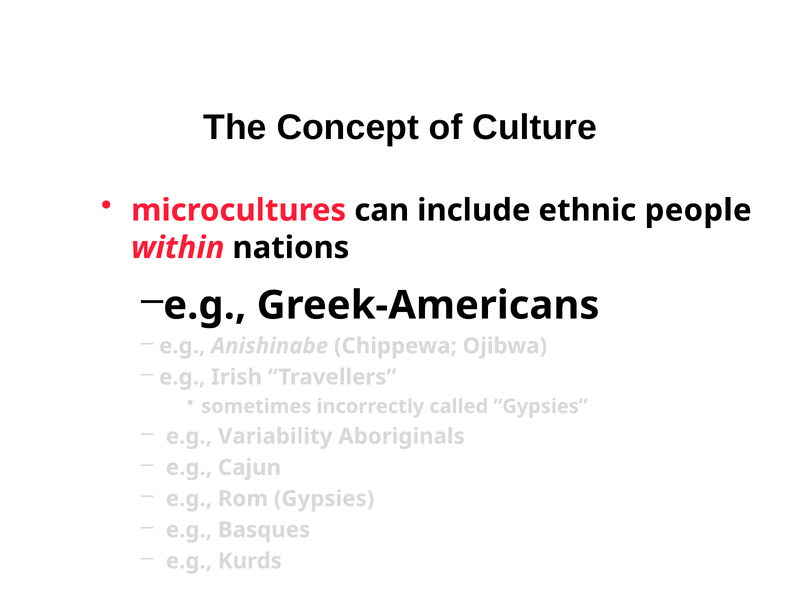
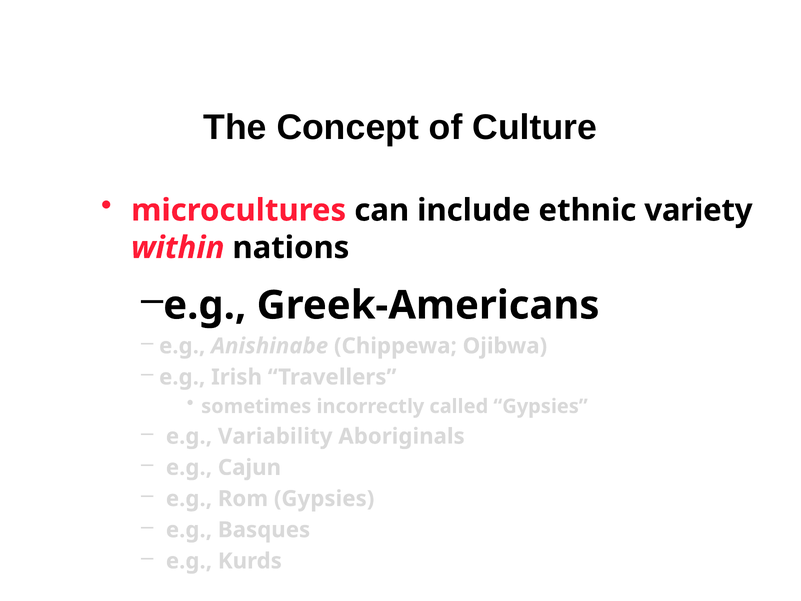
people: people -> variety (698, 210)
